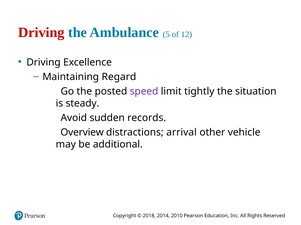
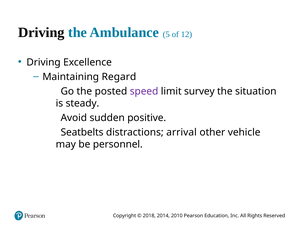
Driving colour: red -> black (41, 33)
tightly: tightly -> survey (199, 92)
records: records -> positive (147, 118)
Overview: Overview -> Seatbelts (82, 133)
additional: additional -> personnel (118, 145)
